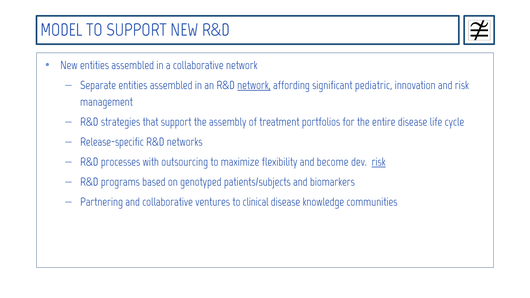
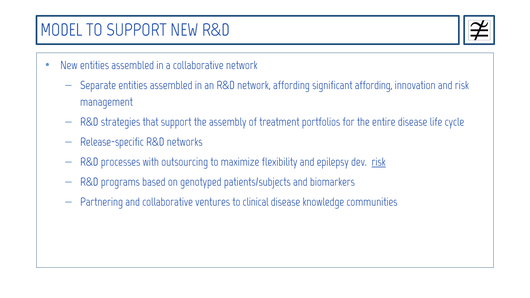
network underline: present -> none (254, 86)
significant pediatric: pediatric -> affording (374, 86)
become: become -> epilepsy (333, 162)
